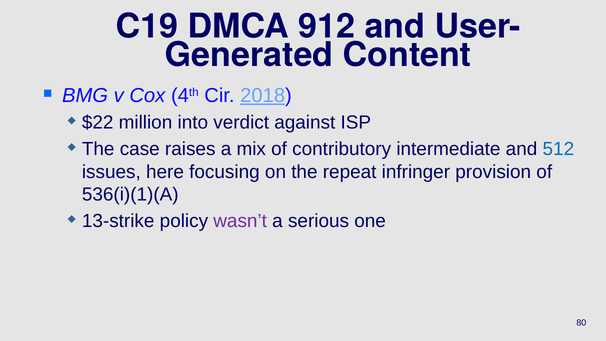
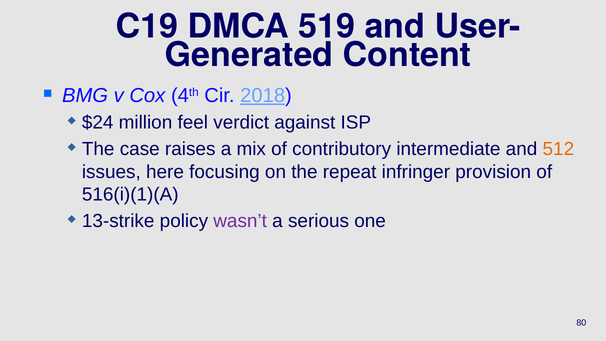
912: 912 -> 519 (327, 27)
$22: $22 -> $24 (98, 123)
into: into -> feel (193, 123)
512 colour: blue -> orange (558, 149)
536(i)(1)(A: 536(i)(1)(A -> 516(i)(1)(A (130, 195)
